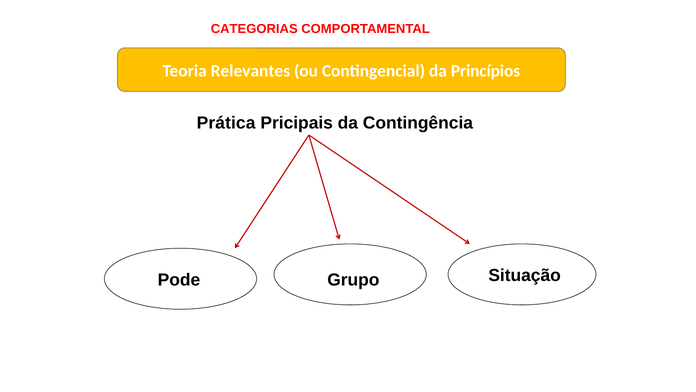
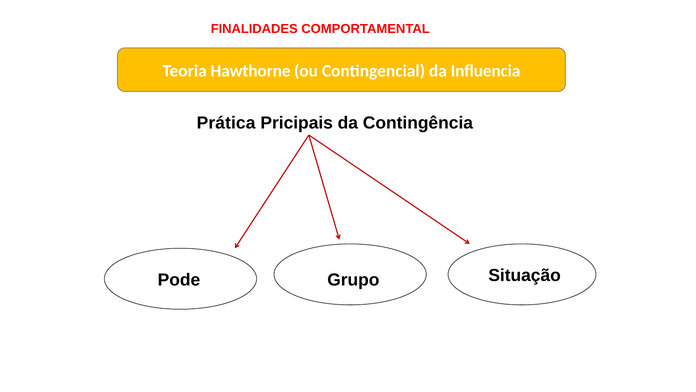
CATEGORIAS: CATEGORIAS -> FINALIDADES (254, 29)
Relevantes: Relevantes -> Hawthorne (251, 71)
Princípios: Princípios -> Influencia (486, 71)
